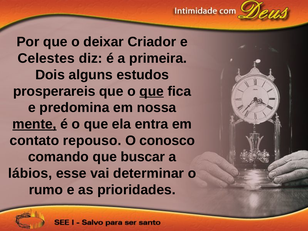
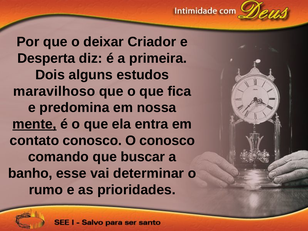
Celestes: Celestes -> Desperta (46, 58)
prosperareis: prosperareis -> maravilhoso (54, 91)
que underline: present -> none (152, 91)
contato repouso: repouso -> conosco (92, 141)
lábios: lábios -> banho (30, 173)
